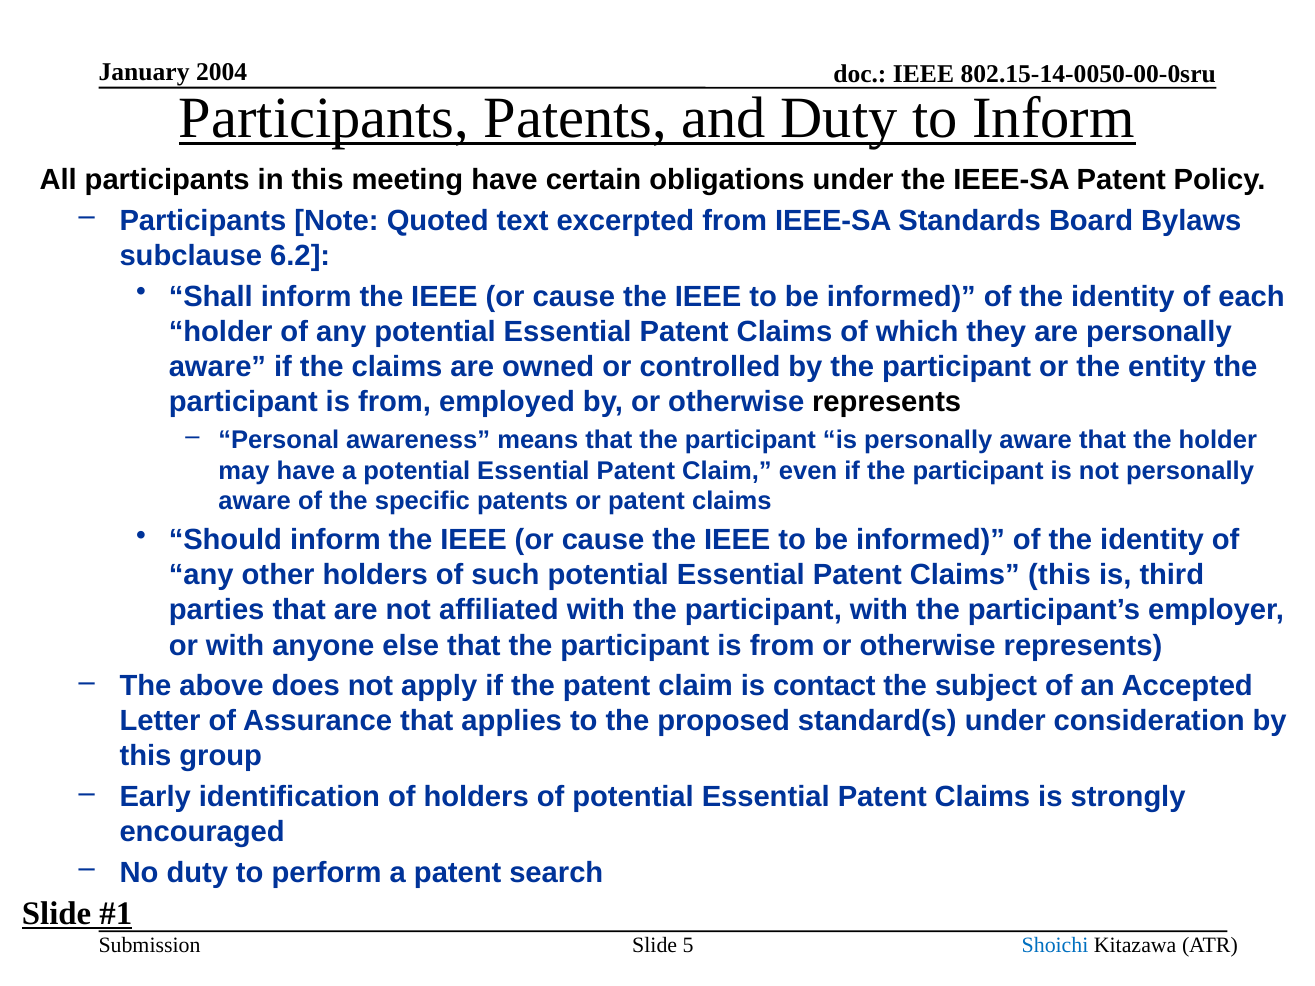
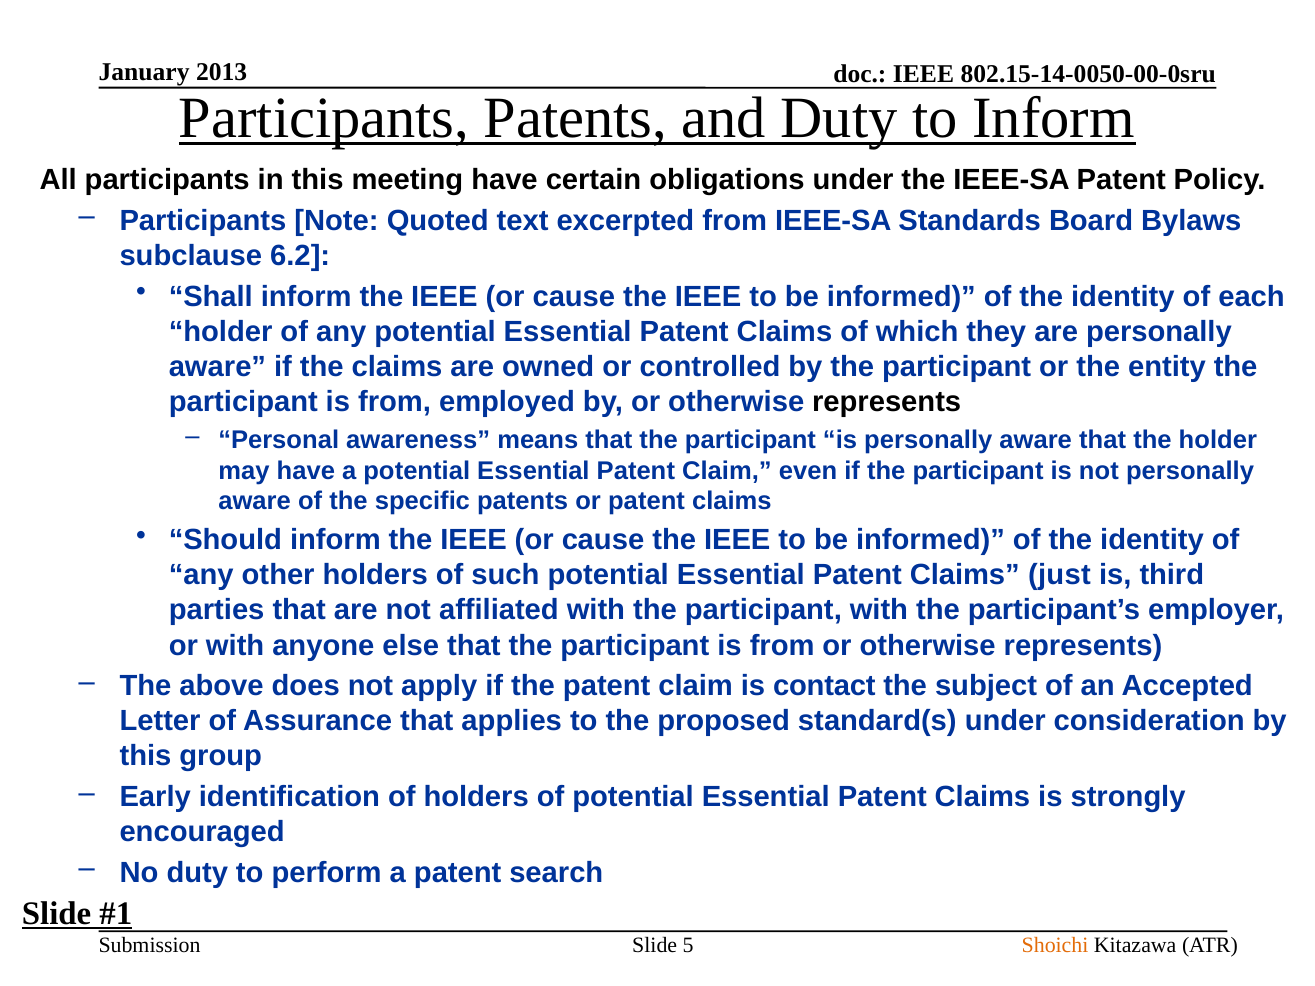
2004: 2004 -> 2013 (222, 72)
Claims this: this -> just (1059, 575)
Shoichi colour: blue -> orange (1055, 946)
